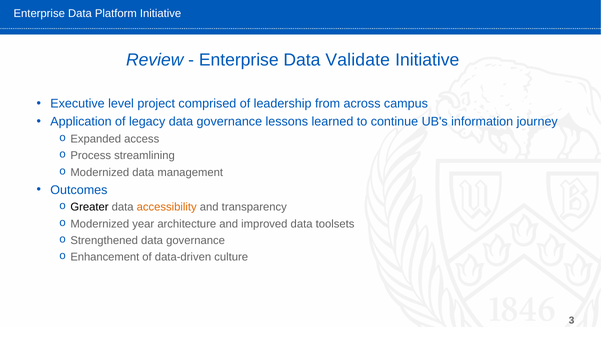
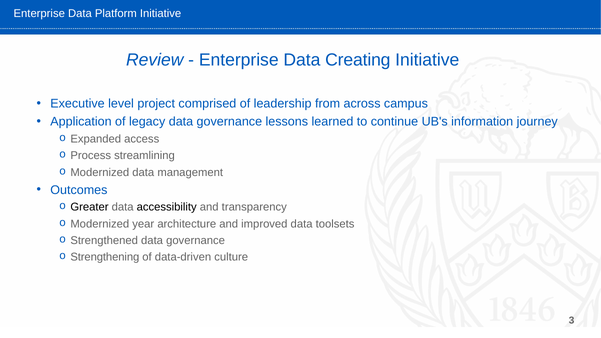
Validate: Validate -> Creating (358, 60)
accessibility colour: orange -> black (167, 207)
Enhancement: Enhancement -> Strengthening (105, 257)
